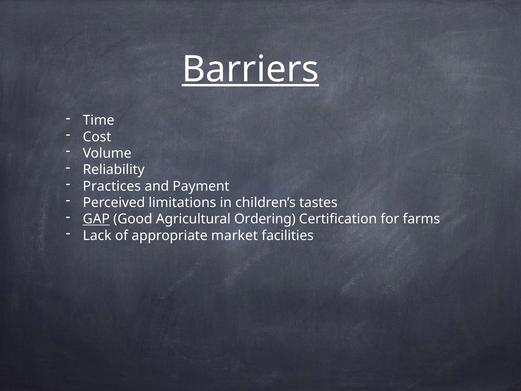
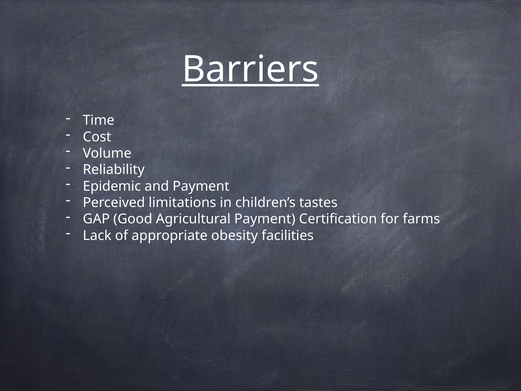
Practices: Practices -> Epidemic (112, 186)
GAP underline: present -> none (96, 219)
Agricultural Ordering: Ordering -> Payment (265, 219)
market: market -> obesity (235, 235)
